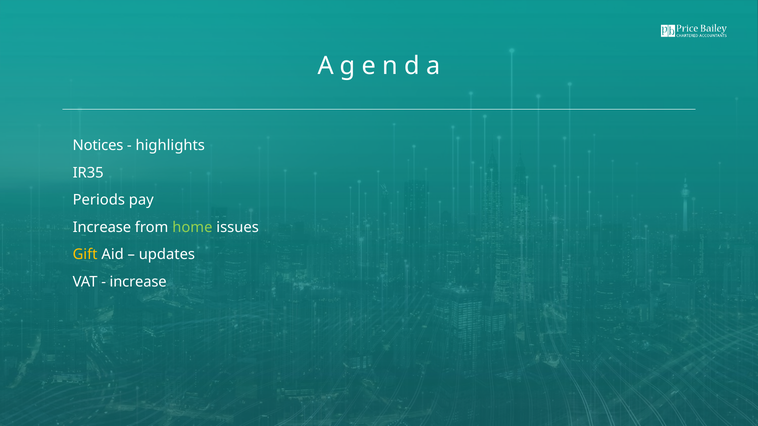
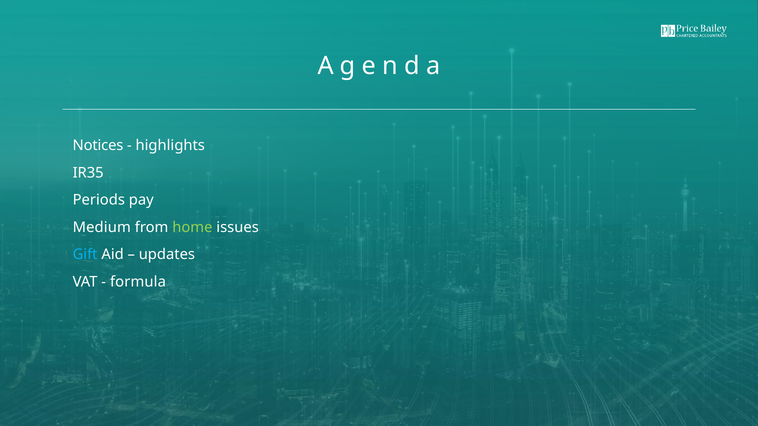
Increase: Increase -> Medium (102, 228)
Gift colour: yellow -> light blue (85, 255)
increase: increase -> formula (138, 282)
